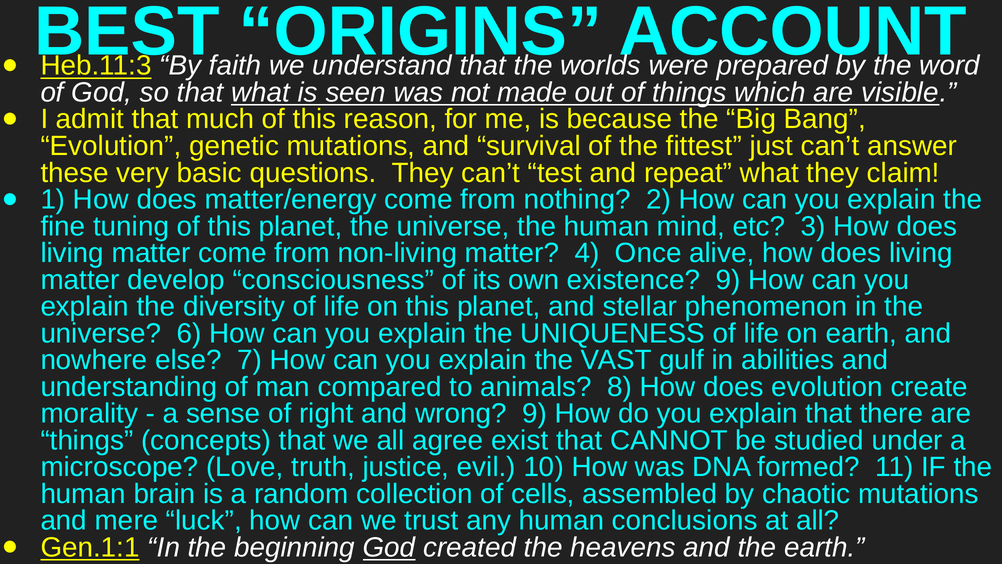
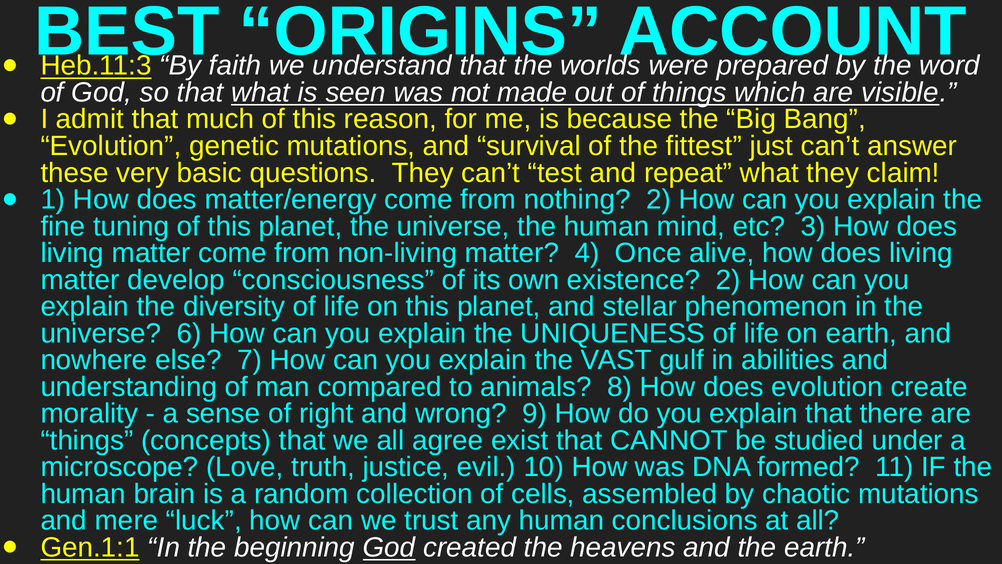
existence 9: 9 -> 2 (728, 280)
